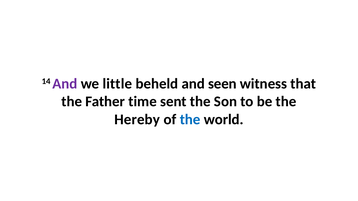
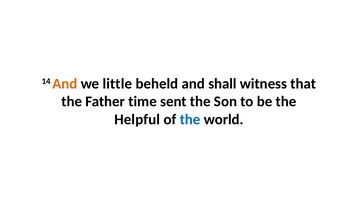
And colour: purple -> orange (65, 84)
seen: seen -> shall (222, 84)
Hereby: Hereby -> Helpful (137, 120)
